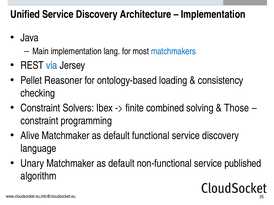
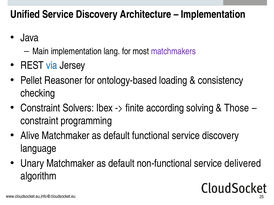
matchmakers colour: blue -> purple (173, 51)
combined: combined -> according (165, 108)
published: published -> delivered (243, 164)
